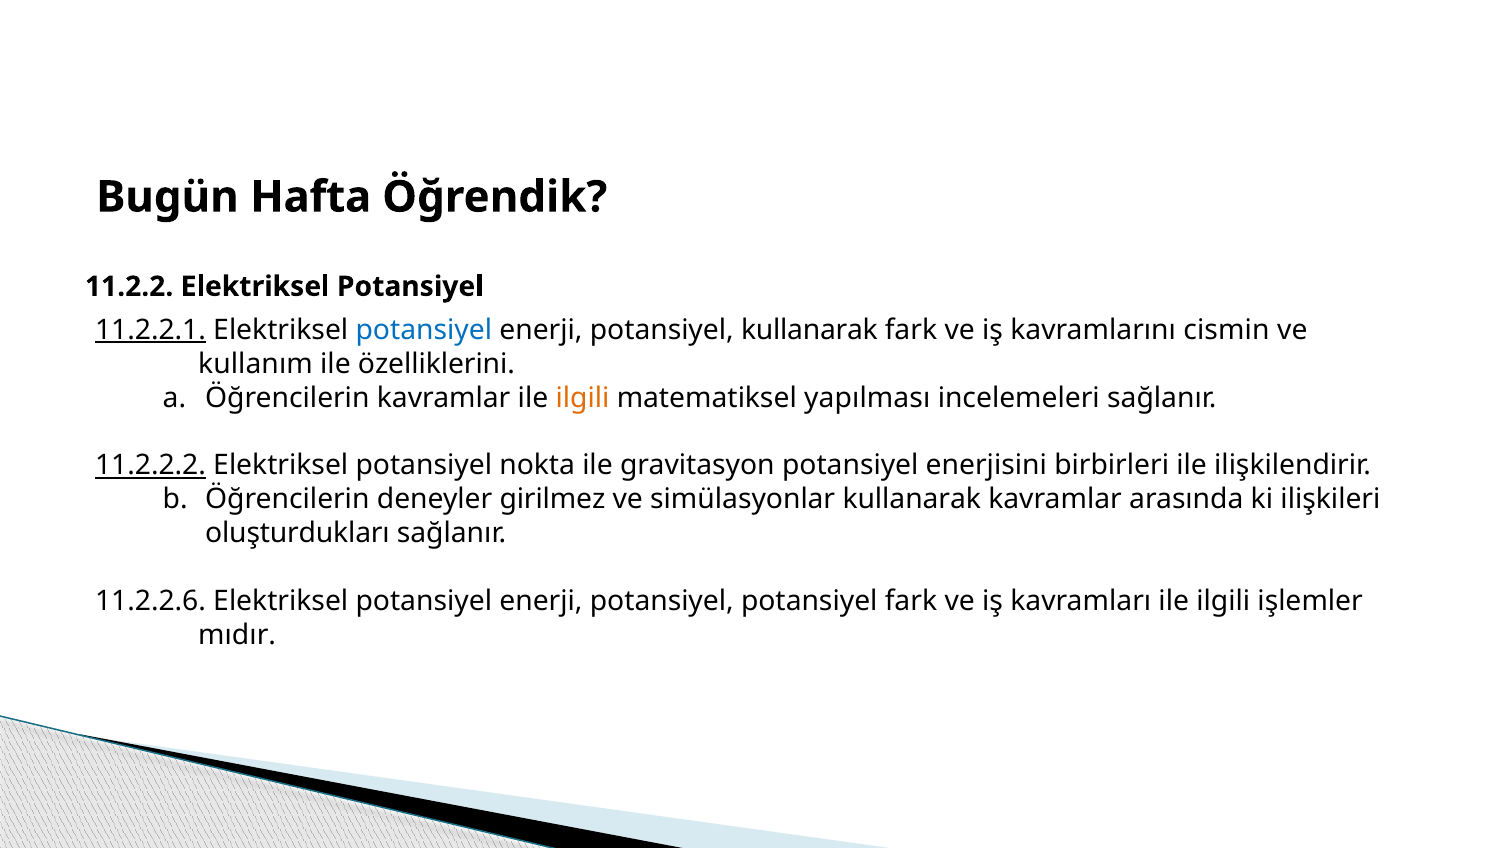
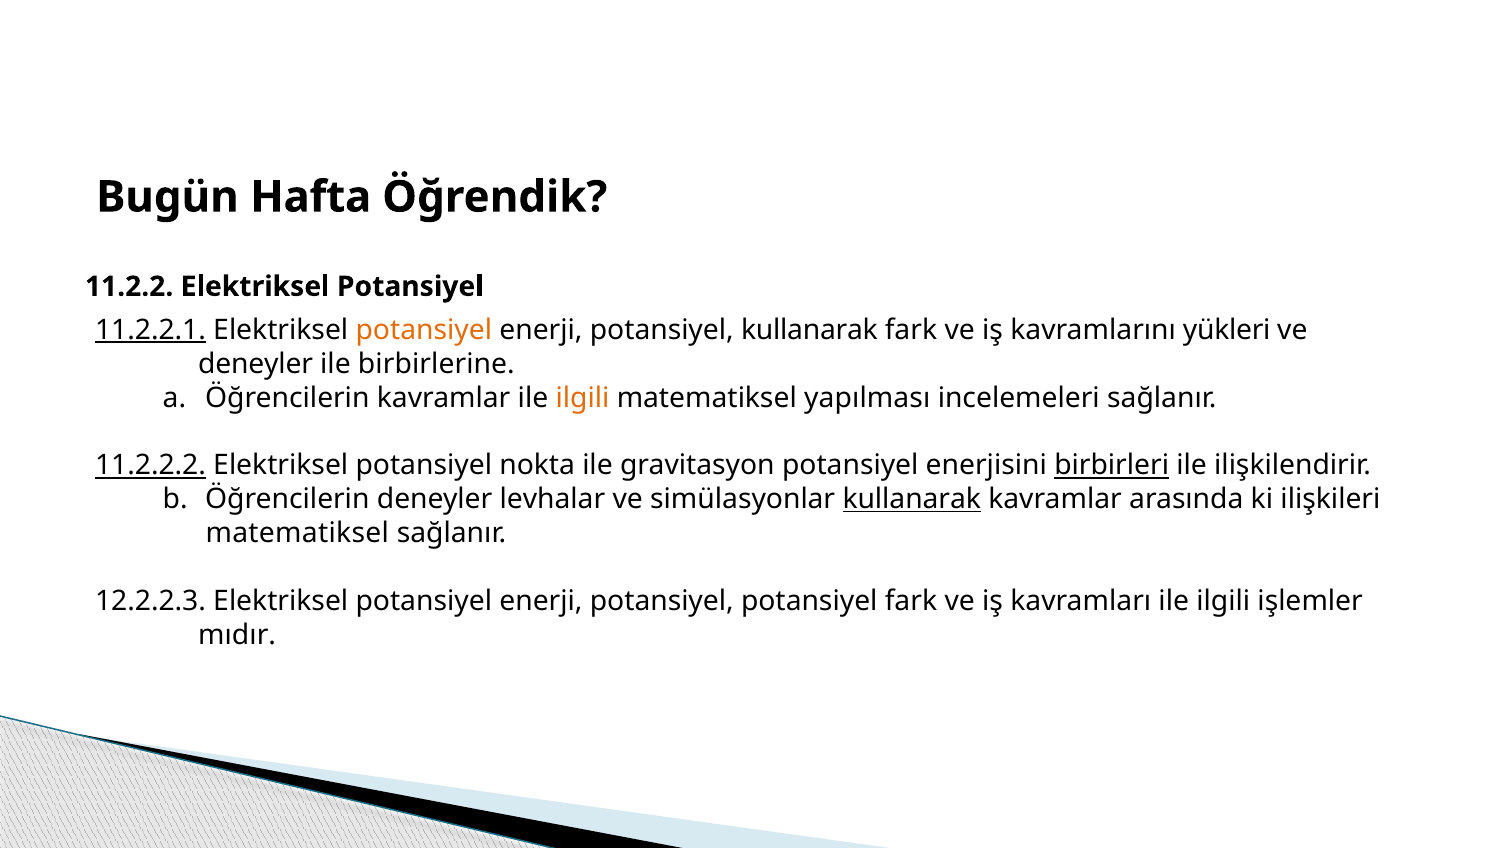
potansiyel colour: blue -> orange (424, 330)
cismin: cismin -> yükleri (1227, 330)
kullanım: kullanım -> deneyler (256, 364)
özelliklerini: özelliklerini -> birbirlerine (436, 364)
birbirleri underline: none -> present (1112, 466)
girilmez: girilmez -> levhalar (552, 500)
kullanarak underline: none -> present (912, 500)
oluşturdukları: oluşturdukları -> matematiksel (297, 534)
11.2.2.6: 11.2.2.6 -> 12.2.2.3 (150, 601)
